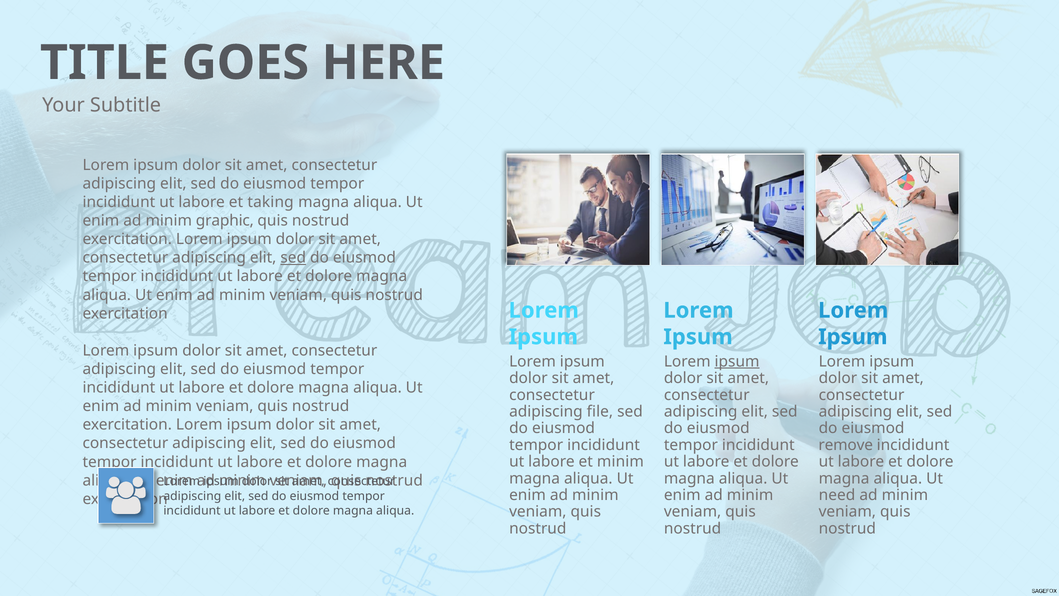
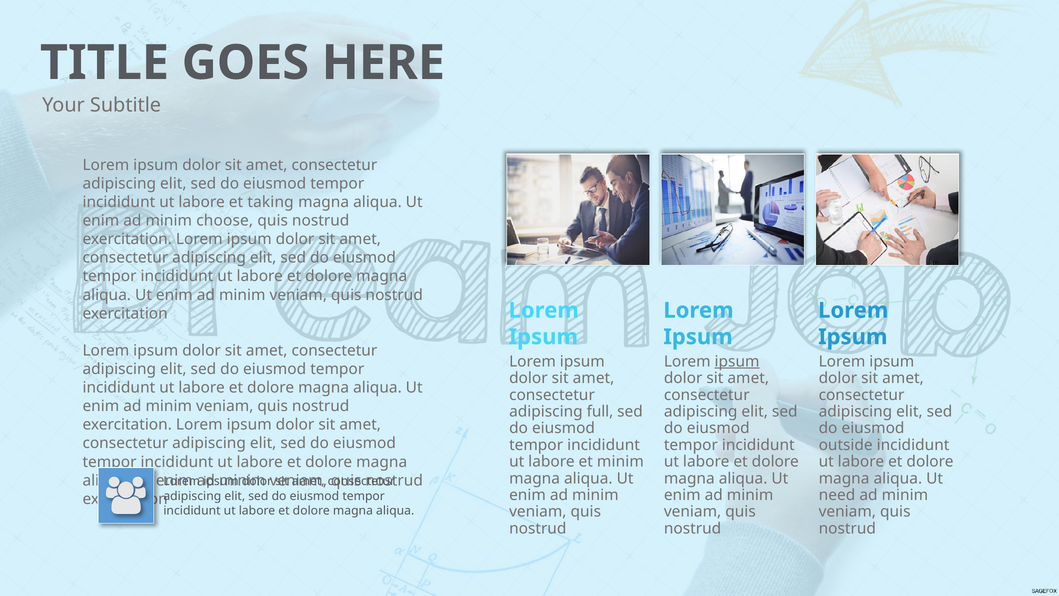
graphic: graphic -> choose (225, 221)
sed underline: present -> none (293, 258)
file: file -> full (600, 411)
remove: remove -> outside (846, 445)
